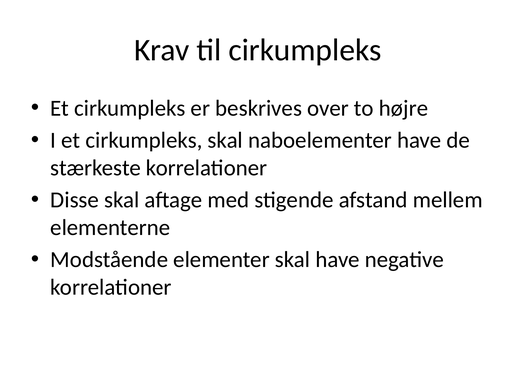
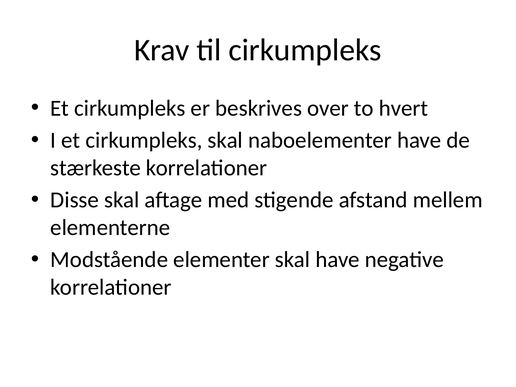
højre: højre -> hvert (404, 108)
